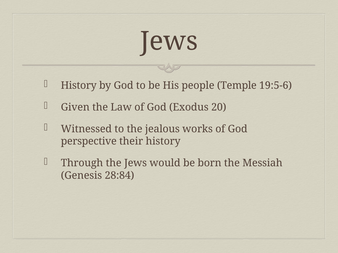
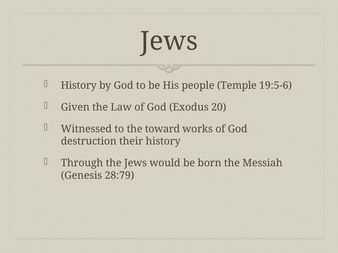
jealous: jealous -> toward (162, 129)
perspective: perspective -> destruction (89, 142)
28:84: 28:84 -> 28:79 (119, 176)
